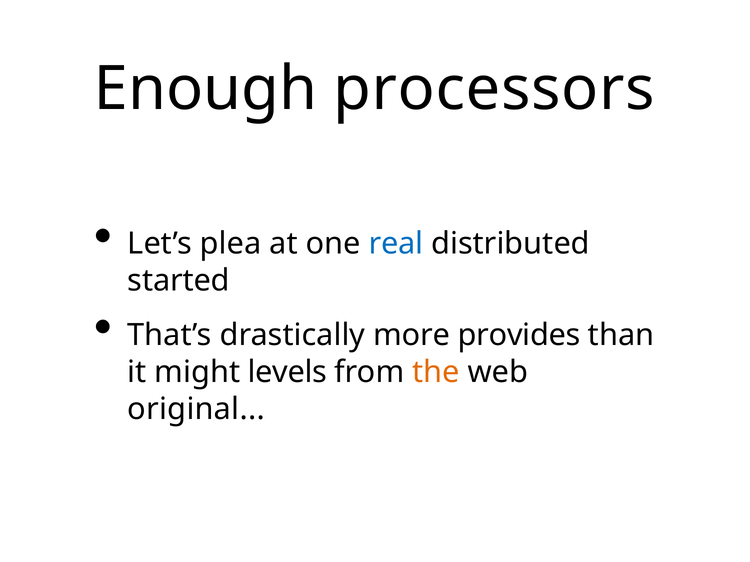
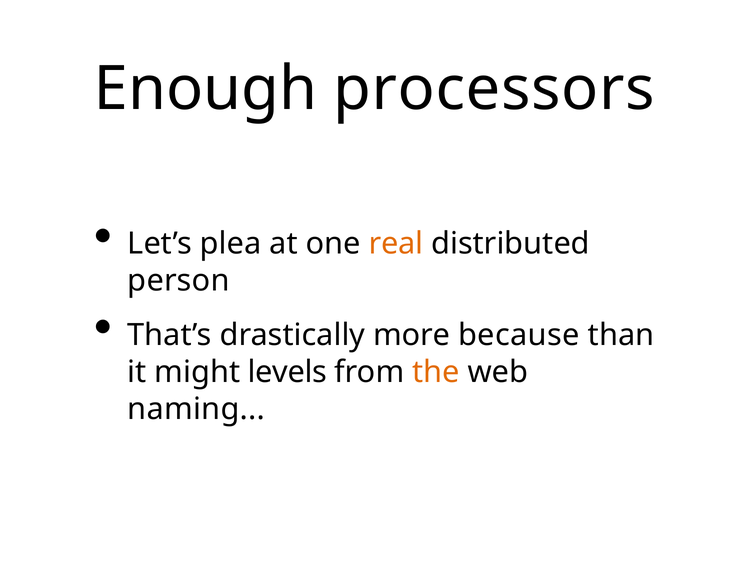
real colour: blue -> orange (396, 244)
started: started -> person (178, 281)
provides: provides -> because (519, 335)
original: original -> naming (196, 409)
